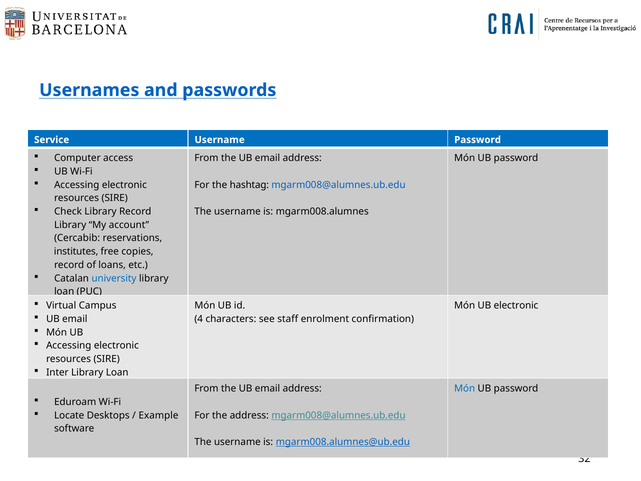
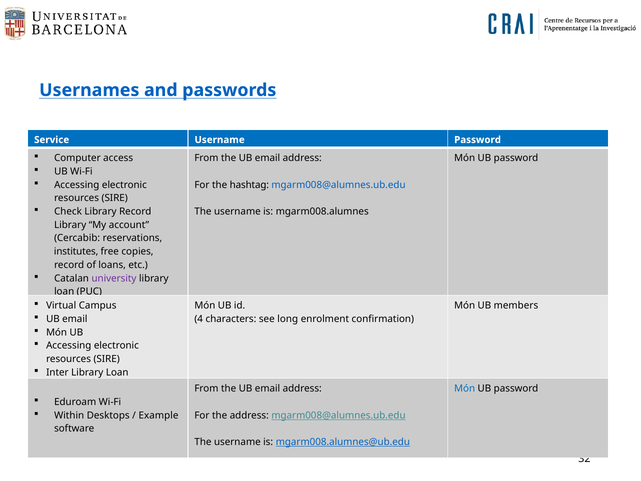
university colour: blue -> purple (114, 278)
UB electronic: electronic -> members (516, 305)
staff: staff -> long (288, 319)
Locate: Locate -> Within (69, 415)
